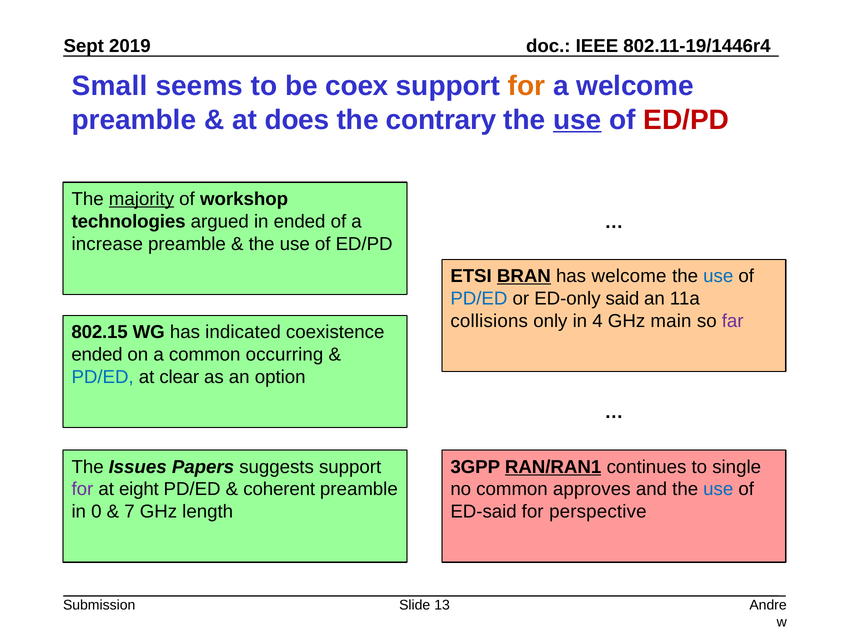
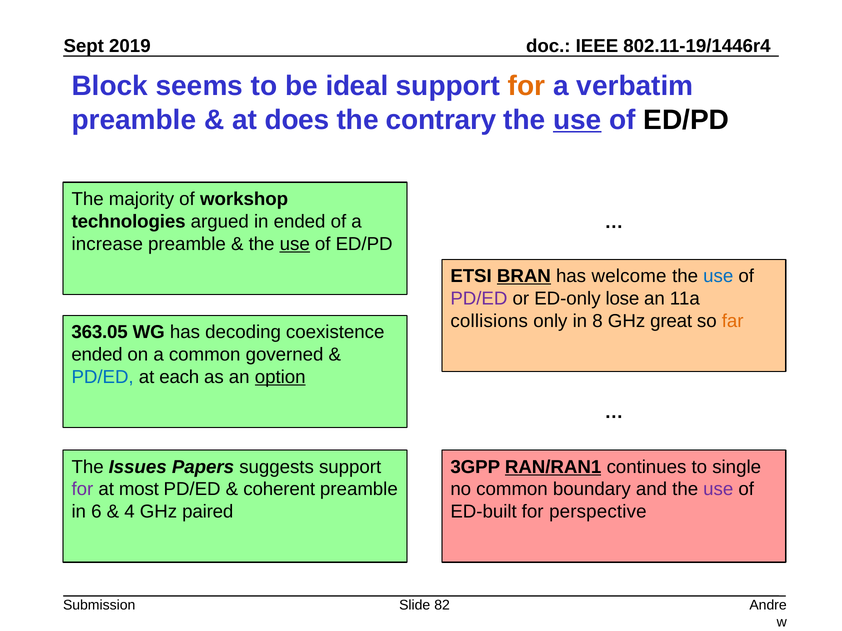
Small: Small -> Block (110, 86)
coex: coex -> ideal (357, 86)
a welcome: welcome -> verbatim (635, 86)
ED/PD colour: red -> black (686, 120)
majority underline: present -> none (141, 199)
use underline: none -> present (295, 244)
PD/ED colour: blue -> purple (479, 299)
said: said -> lose (622, 299)
4: 4 -> 8 (597, 321)
main: main -> great (671, 321)
far colour: purple -> orange (733, 321)
802.15: 802.15 -> 363.05 (100, 332)
indicated: indicated -> decoding (243, 332)
occurring: occurring -> governed (285, 355)
clear: clear -> each (179, 377)
option underline: none -> present (280, 377)
eight: eight -> most (139, 490)
approves: approves -> boundary (592, 490)
use colour: blue -> purple (718, 490)
0: 0 -> 6 (96, 512)
7: 7 -> 4 (130, 512)
length: length -> paired (208, 512)
ED-said: ED-said -> ED-built (484, 512)
13: 13 -> 82 (442, 606)
